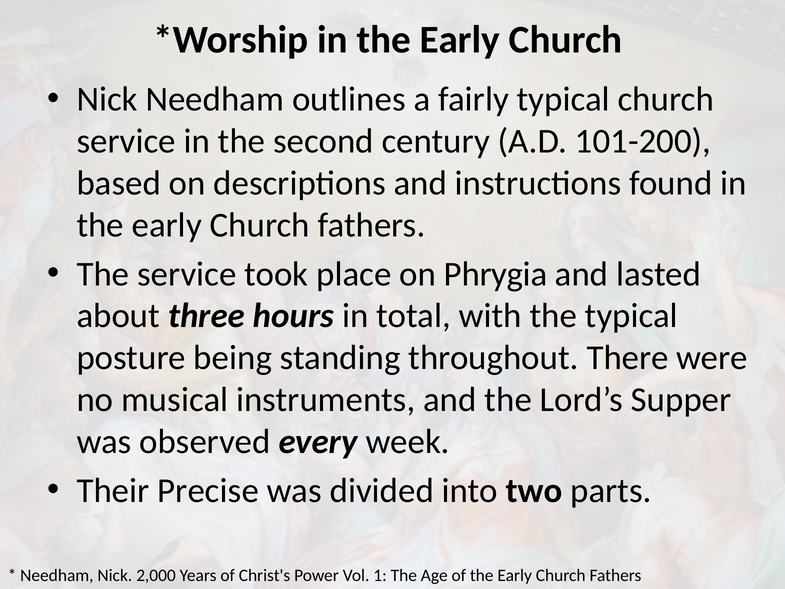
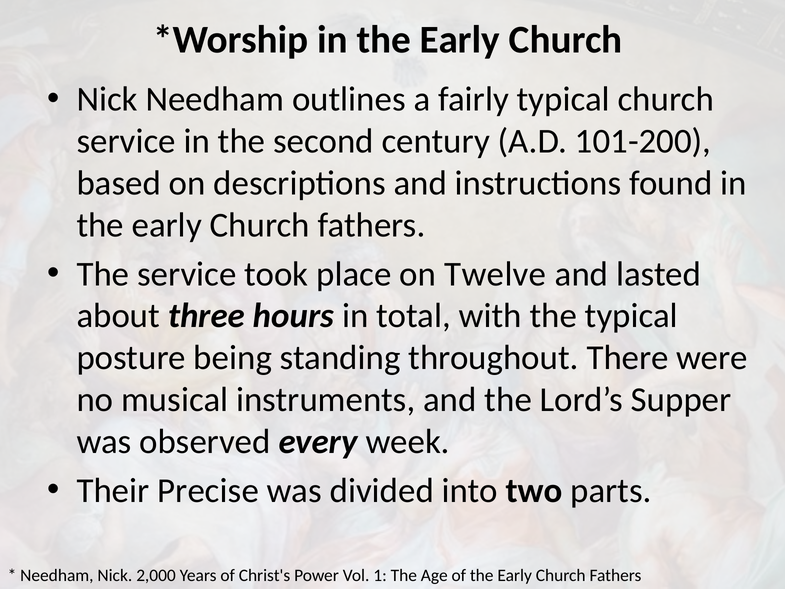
Phrygia: Phrygia -> Twelve (495, 274)
